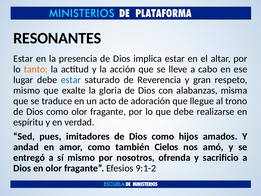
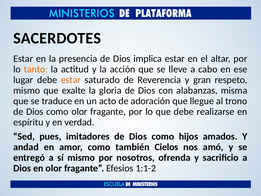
RESONANTES: RESONANTES -> SACERDOTES (57, 38)
estar colour: blue -> orange (71, 80)
9:1-2: 9:1-2 -> 1:1-2 (146, 168)
